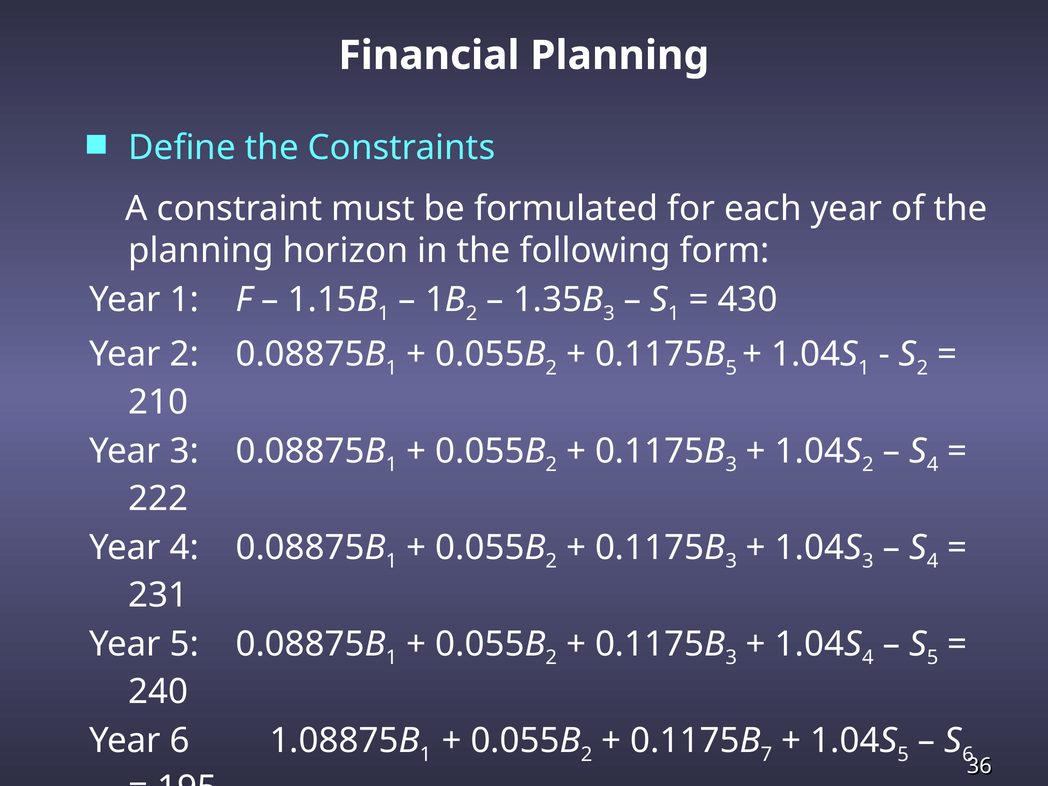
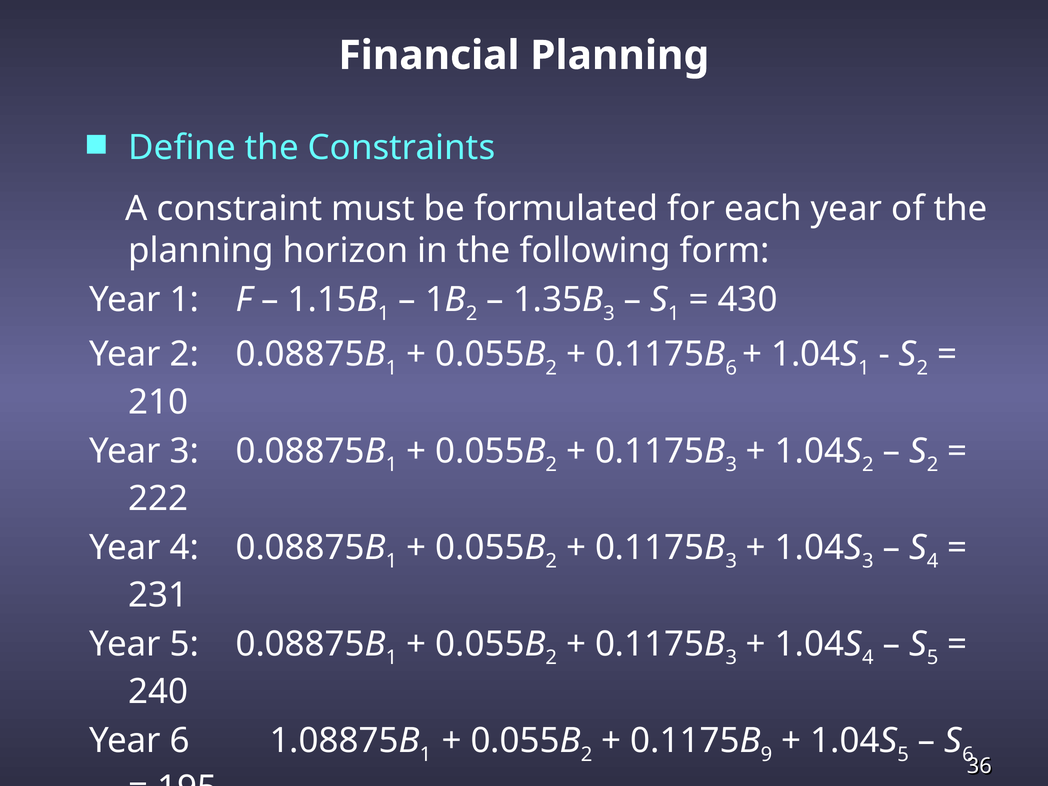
5: 5 -> 6 (731, 368)
4: 4 -> 2 (933, 465)
7: 7 -> 9 (766, 754)
